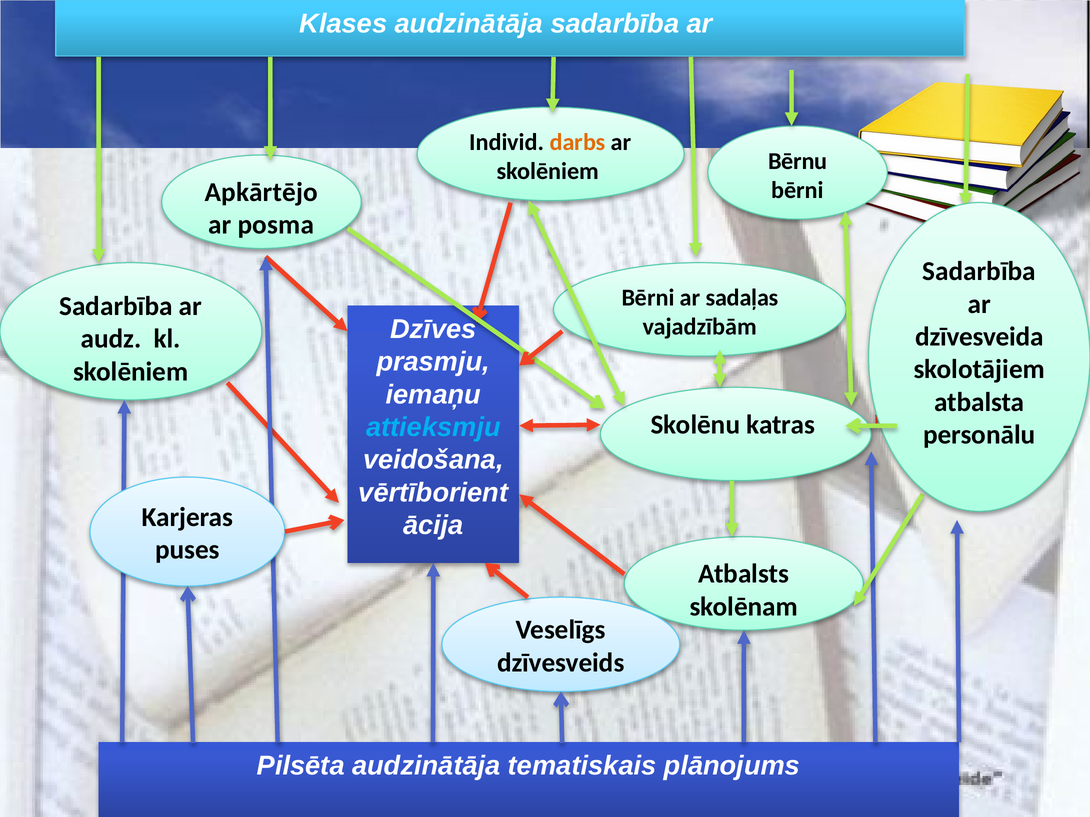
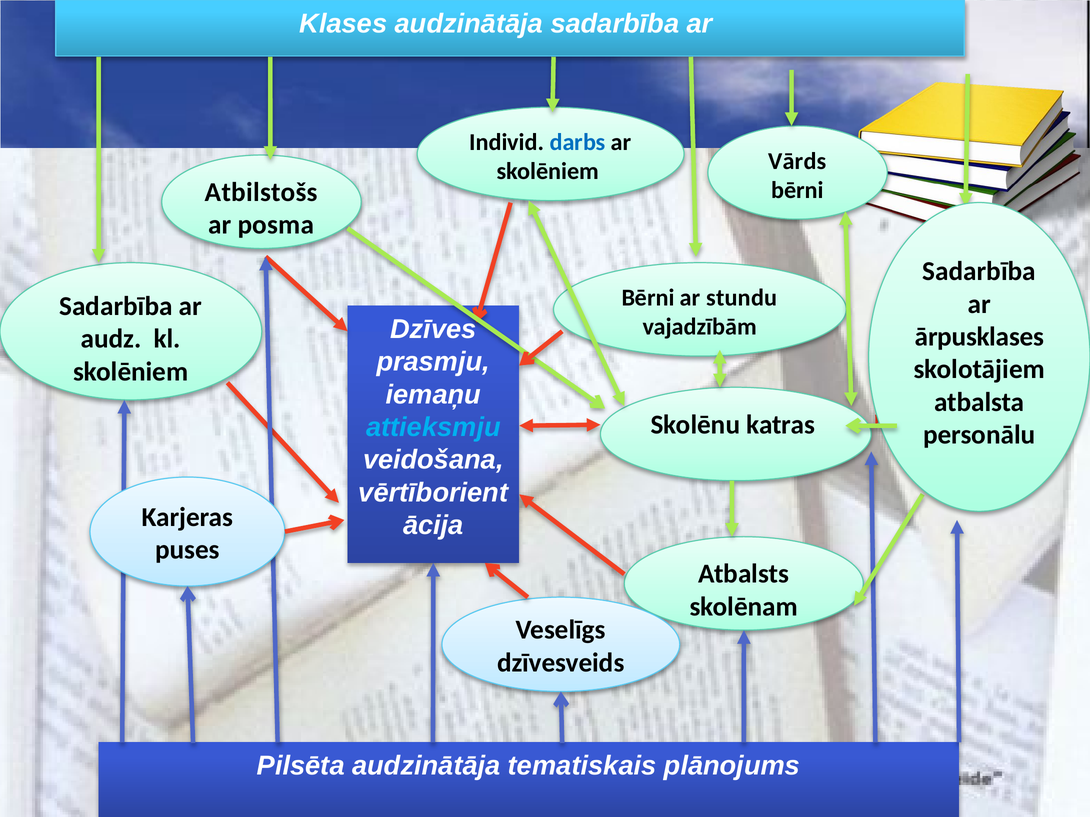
darbs colour: orange -> blue (578, 142)
Bērnu: Bērnu -> Vārds (797, 161)
Apkārtējo: Apkārtējo -> Atbilstošs (261, 192)
sadaļas: sadaļas -> stundu (742, 298)
dzīvesveida: dzīvesveida -> ārpusklases (979, 337)
